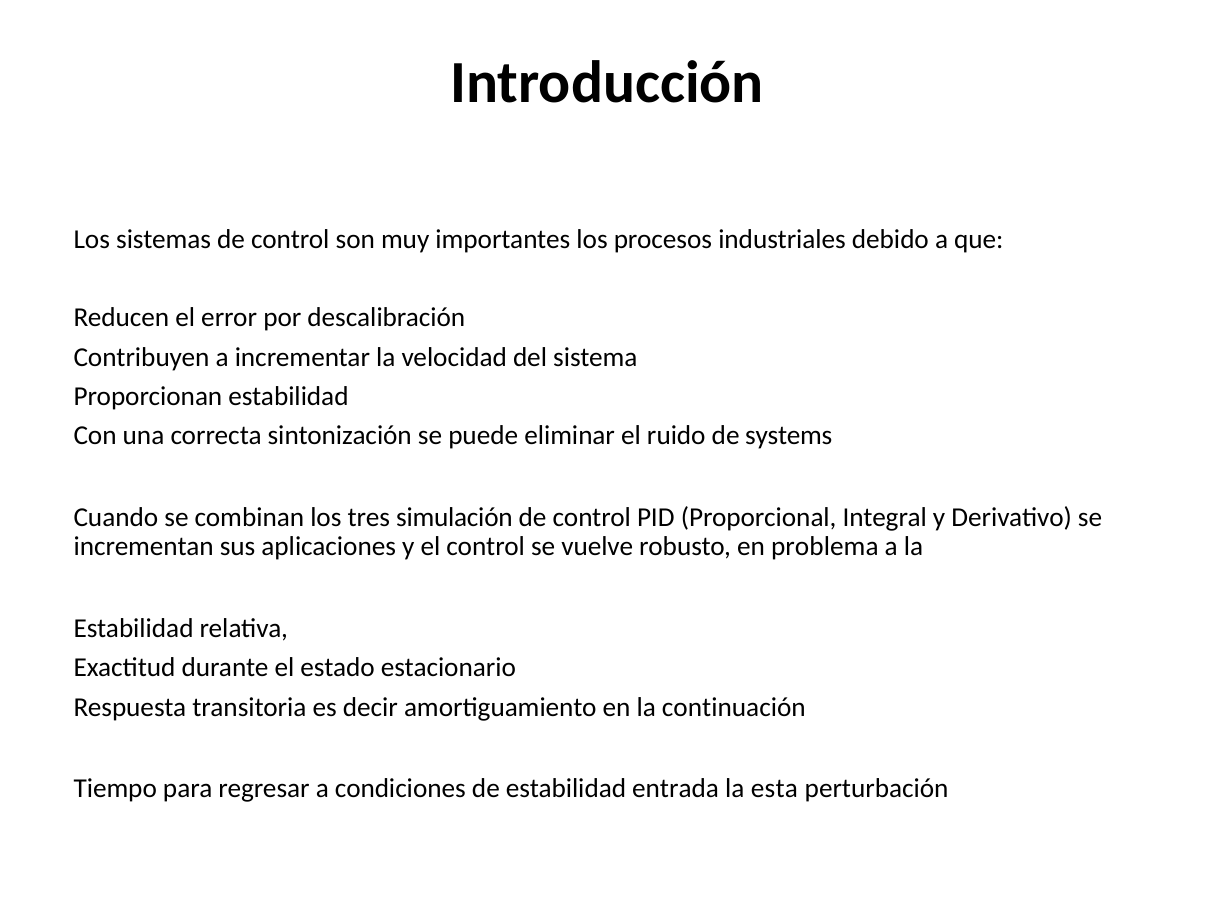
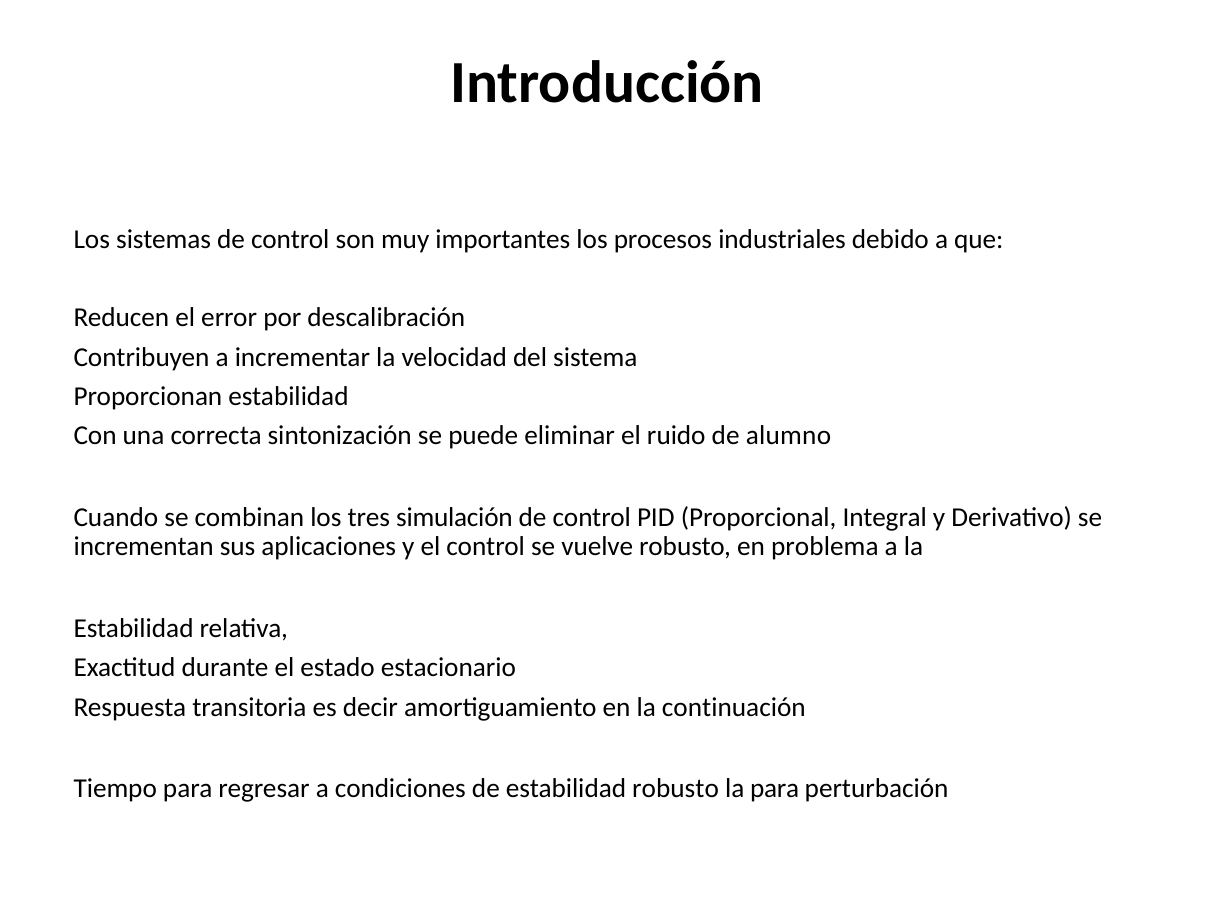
systems: systems -> alumno (788, 436)
estabilidad entrada: entrada -> robusto (676, 789)
la esta: esta -> para (775, 789)
